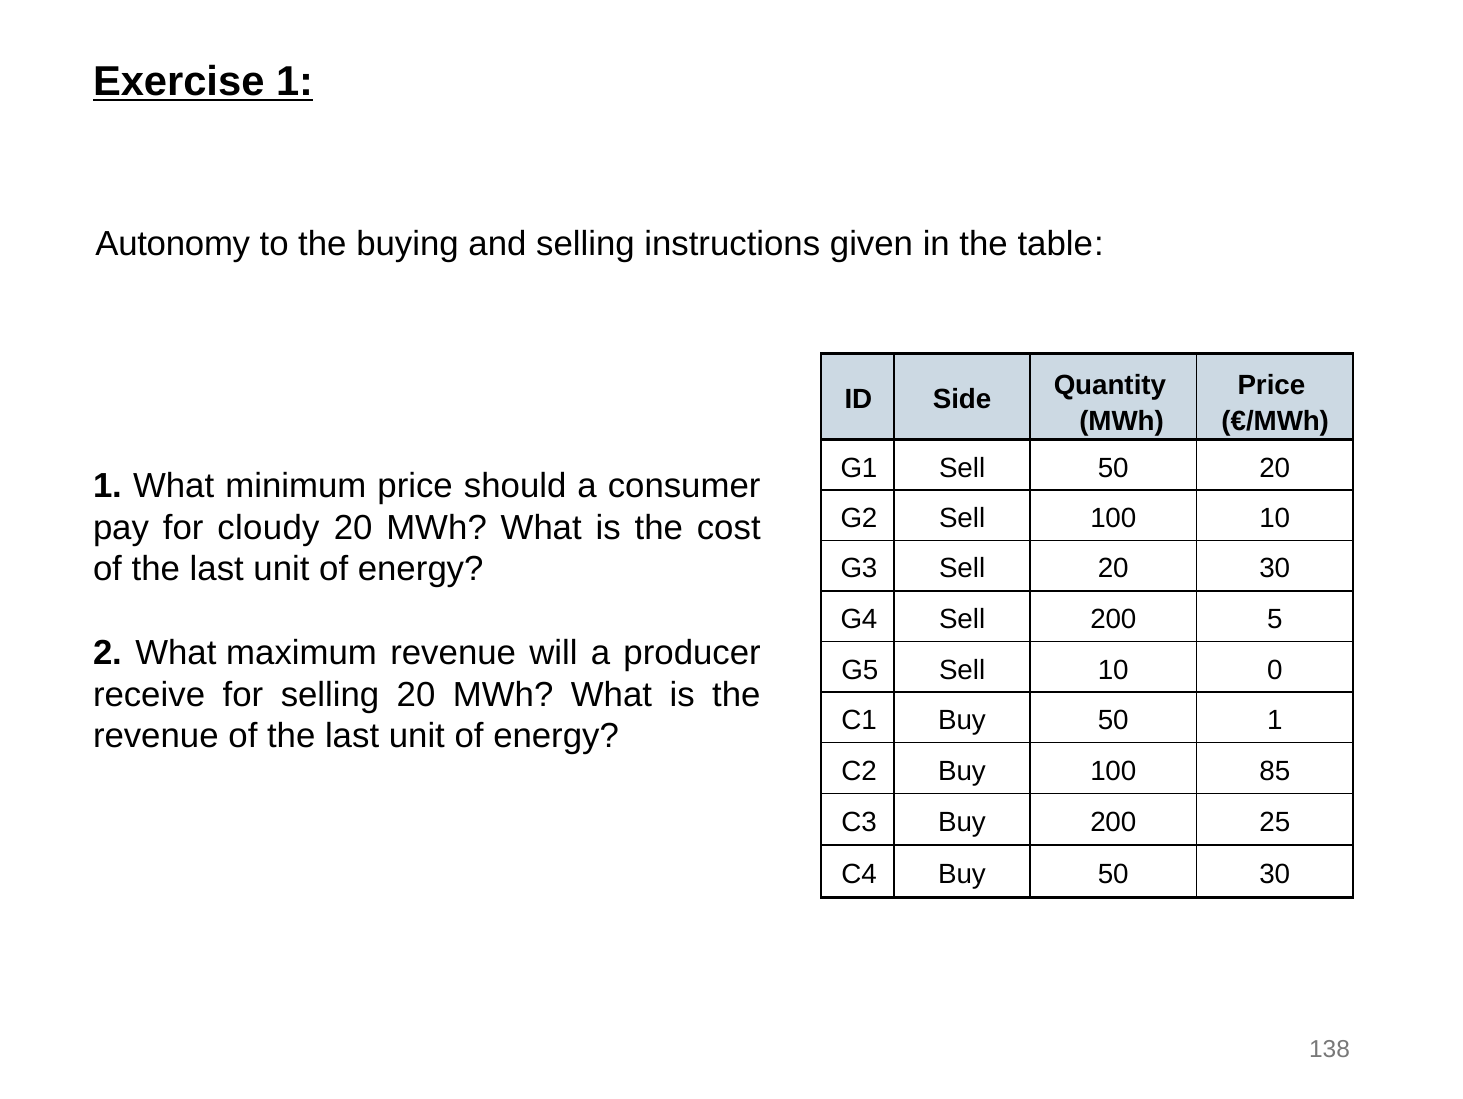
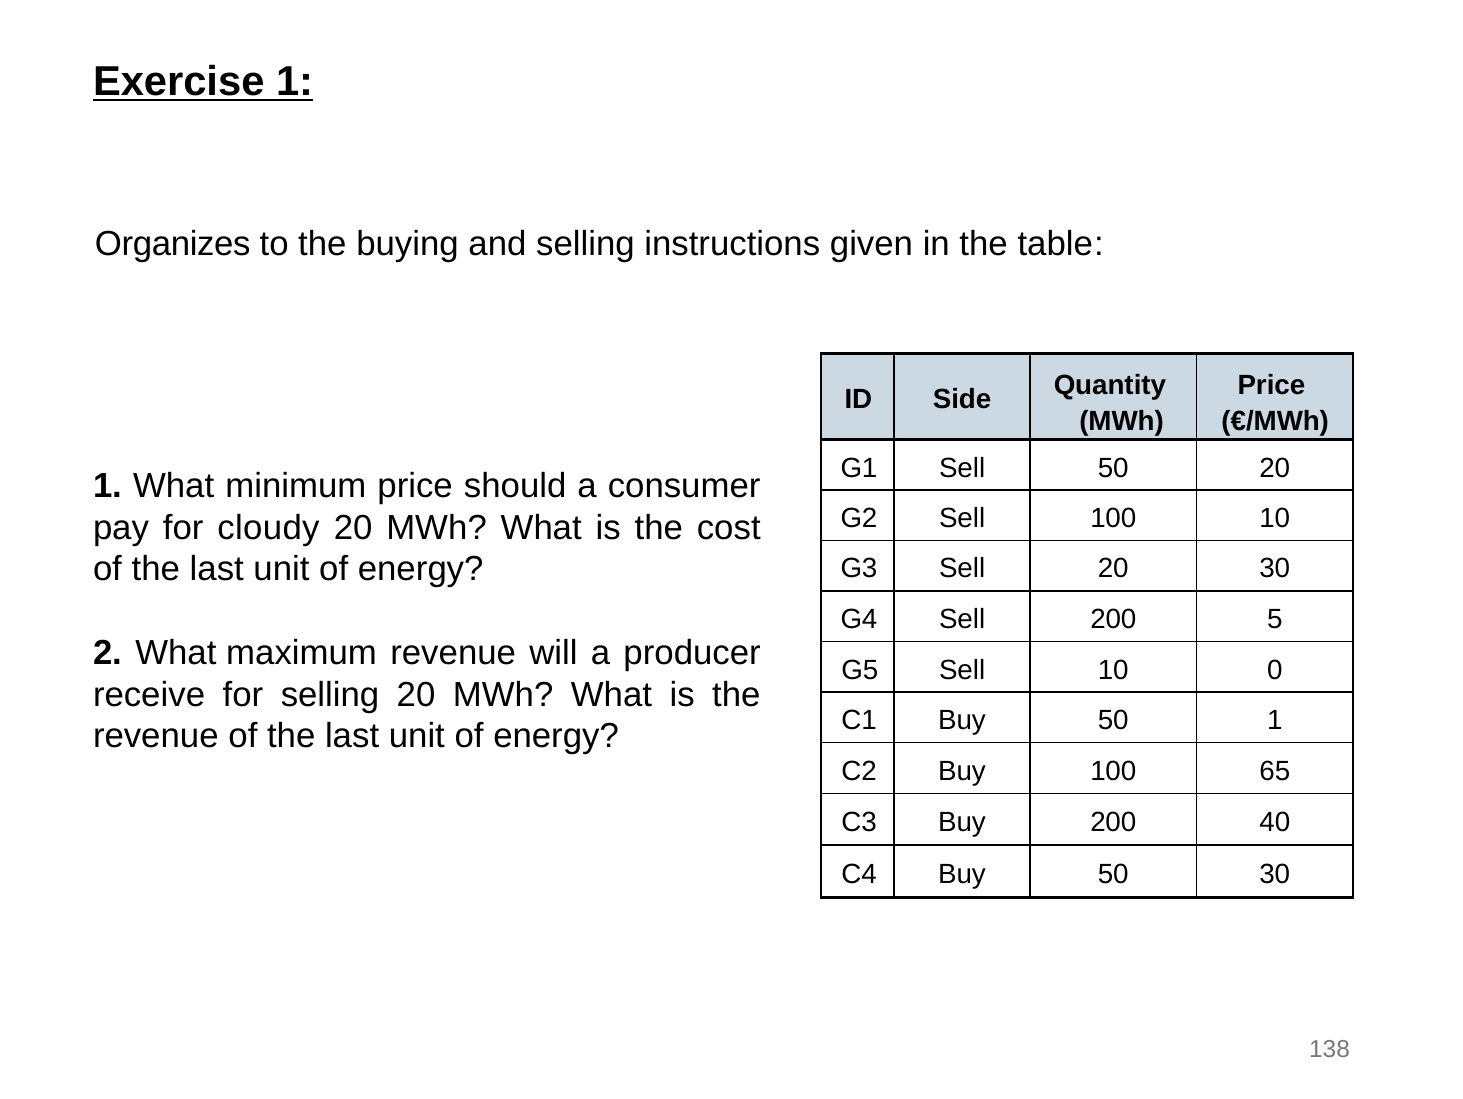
Autonomy: Autonomy -> Organizes (173, 244)
85: 85 -> 65 (1275, 771)
25: 25 -> 40 (1275, 822)
